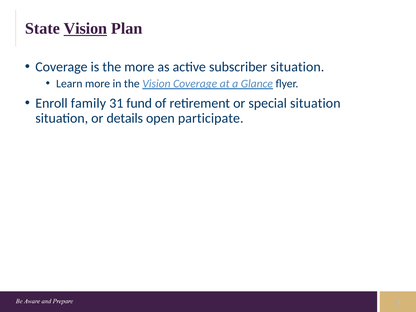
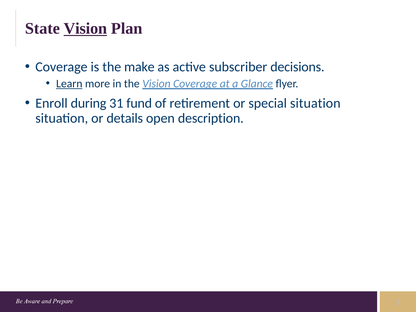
the more: more -> make (139, 67)
subscriber situation: situation -> decisions (297, 67)
Learn underline: none -> present (69, 84)
family: family -> during (89, 103)
participate: participate -> description (211, 118)
